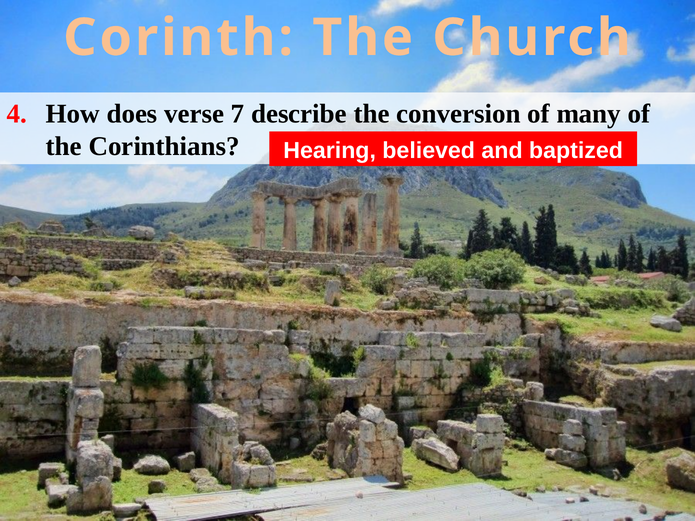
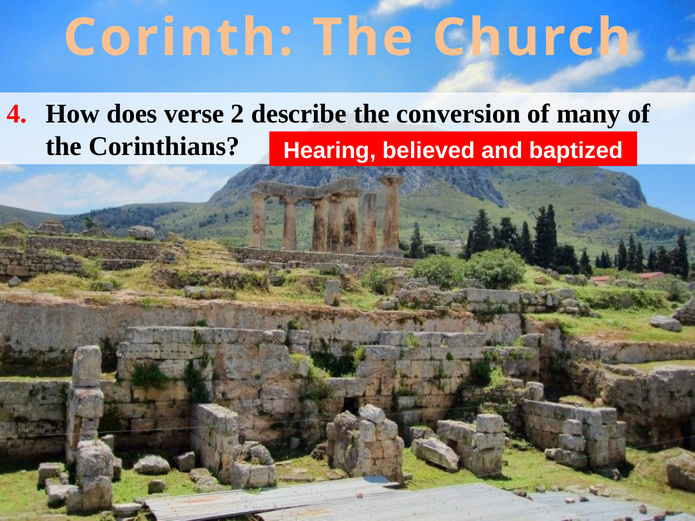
7: 7 -> 2 (238, 114)
